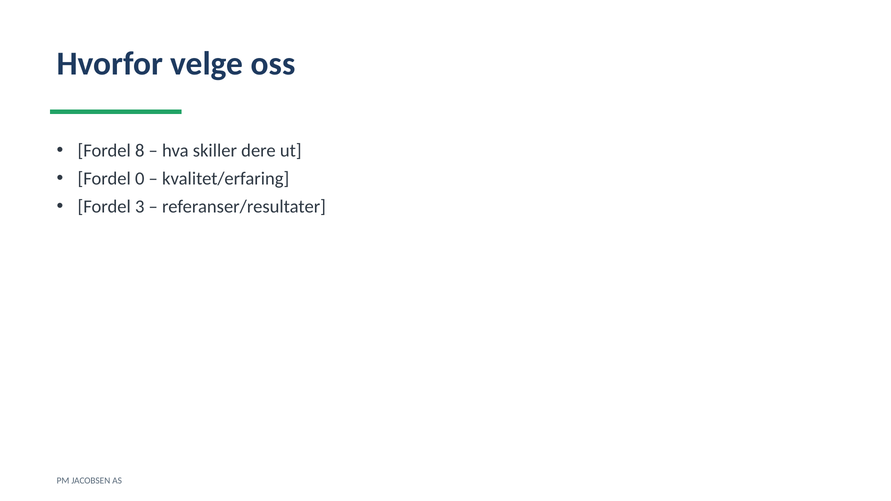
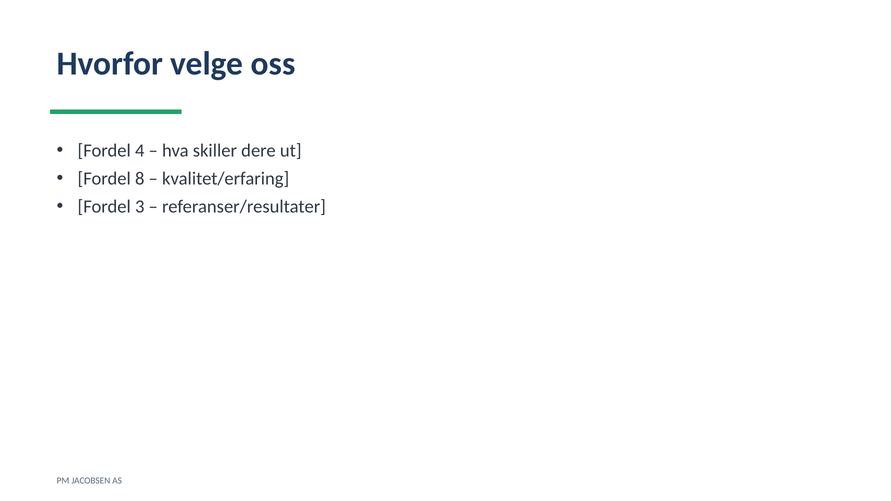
8: 8 -> 4 (140, 151)
0: 0 -> 8 (140, 179)
